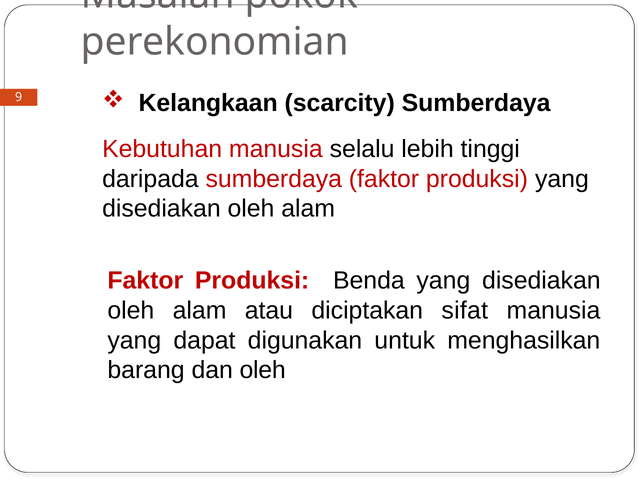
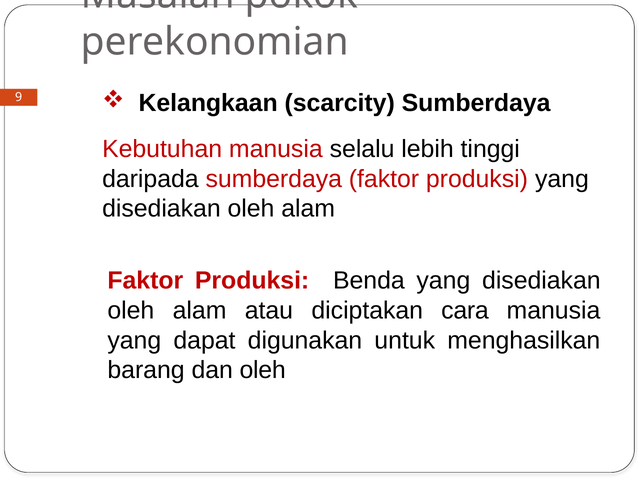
sifat: sifat -> cara (465, 311)
